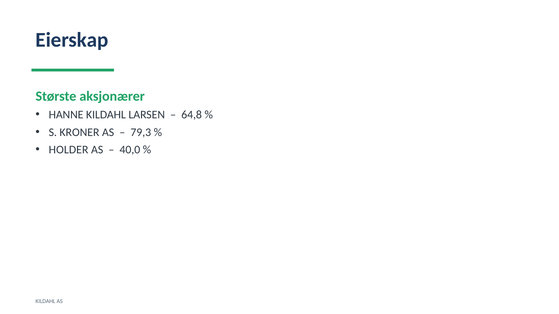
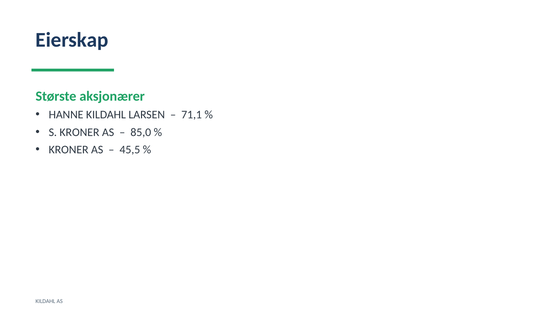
64,8: 64,8 -> 71,1 (192, 115)
79,3: 79,3 -> 85,0 (141, 132)
HOLDER: HOLDER -> KRONER (69, 150)
40,0: 40,0 -> 45,5 (130, 150)
